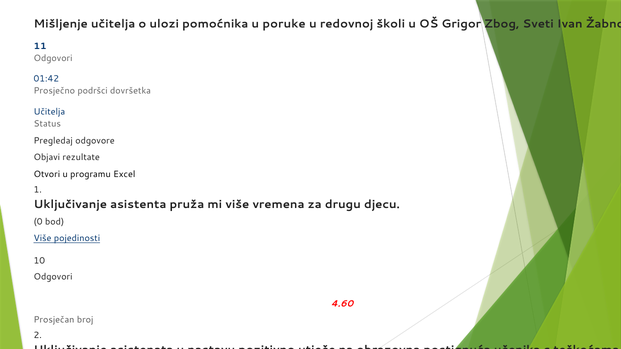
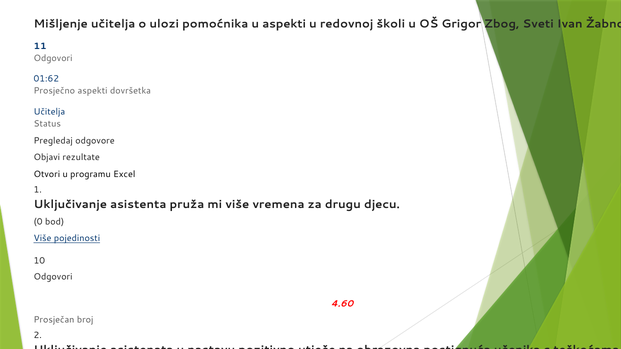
u poruke: poruke -> aspekti (284, 24)
01:42: 01:42 -> 01:62 (46, 79)
Prosječno podršci: podršci -> aspekti (93, 91)
